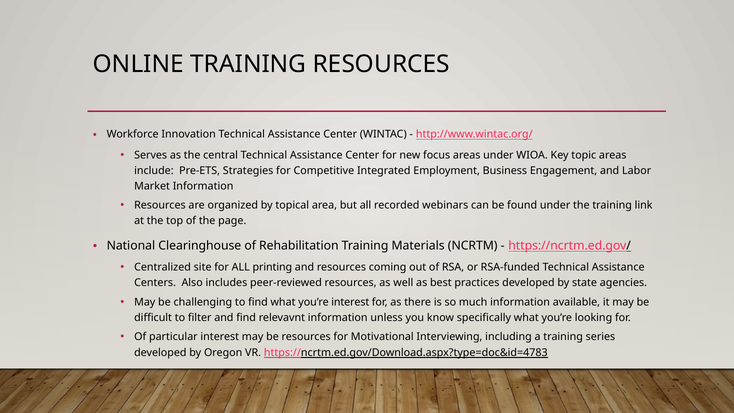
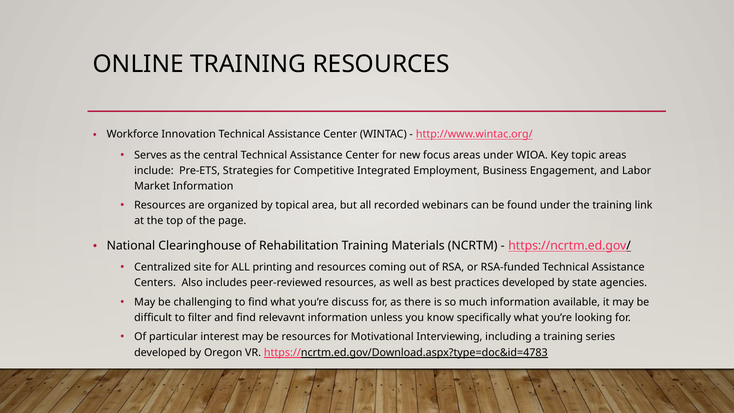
you’re interest: interest -> discuss (350, 302)
